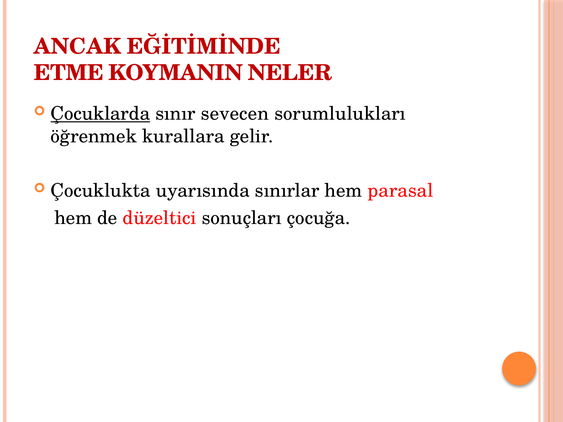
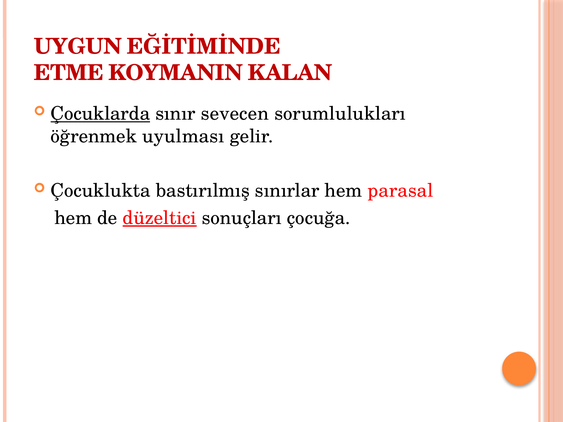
ANCAK: ANCAK -> UYGUN (78, 47)
NELER: NELER -> KALAN (290, 73)
kurallara: kurallara -> uyulması (183, 136)
uyarısında: uyarısında -> bastırılmış (203, 191)
düzeltici underline: none -> present (160, 218)
